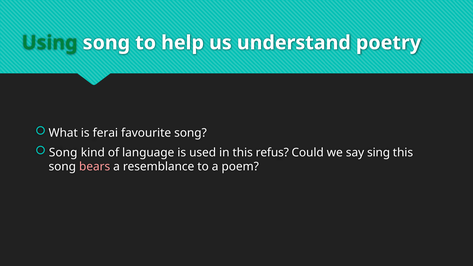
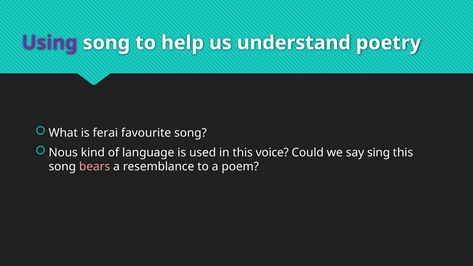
Using colour: green -> purple (50, 43)
Song: Song -> Nous (63, 153)
refus: refus -> voice (272, 153)
